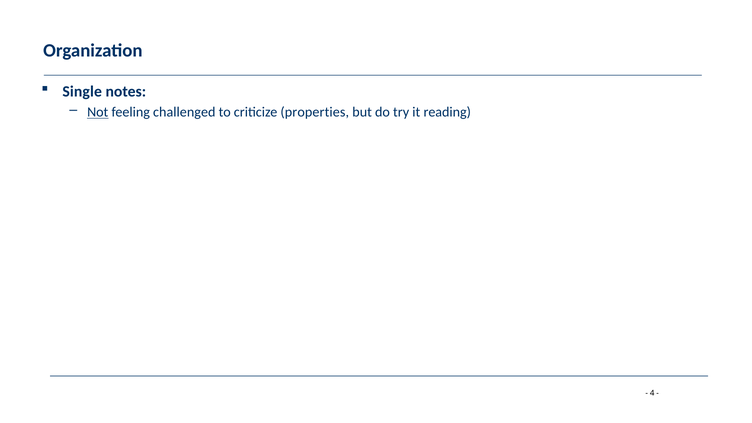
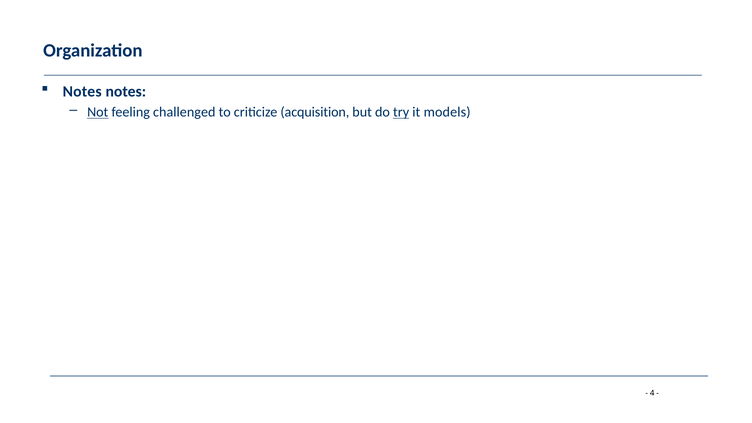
Single: Single -> Notes (82, 92)
properties: properties -> acquisition (315, 112)
try underline: none -> present (401, 112)
reading: reading -> models (447, 112)
